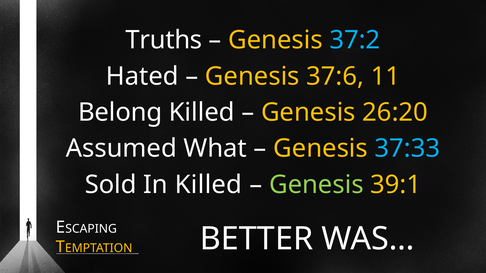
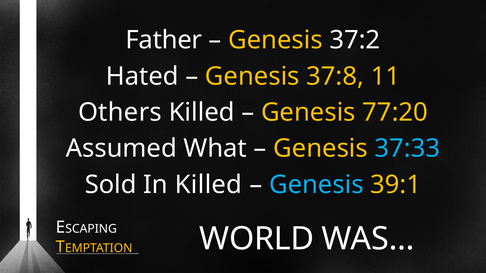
Truths: Truths -> Father (164, 40)
37:2 colour: light blue -> white (355, 40)
37:6: 37:6 -> 37:8 (335, 76)
Belong: Belong -> Others (120, 113)
26:20: 26:20 -> 77:20 (395, 113)
Genesis colour: light green -> light blue (316, 185)
BETTER: BETTER -> WORLD (257, 239)
